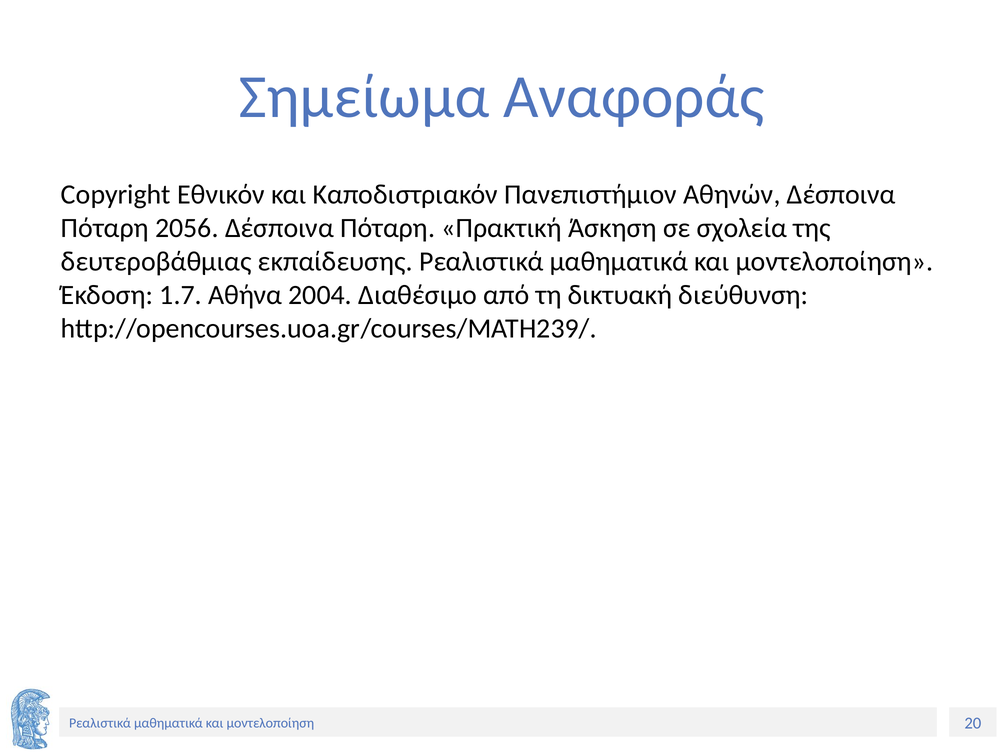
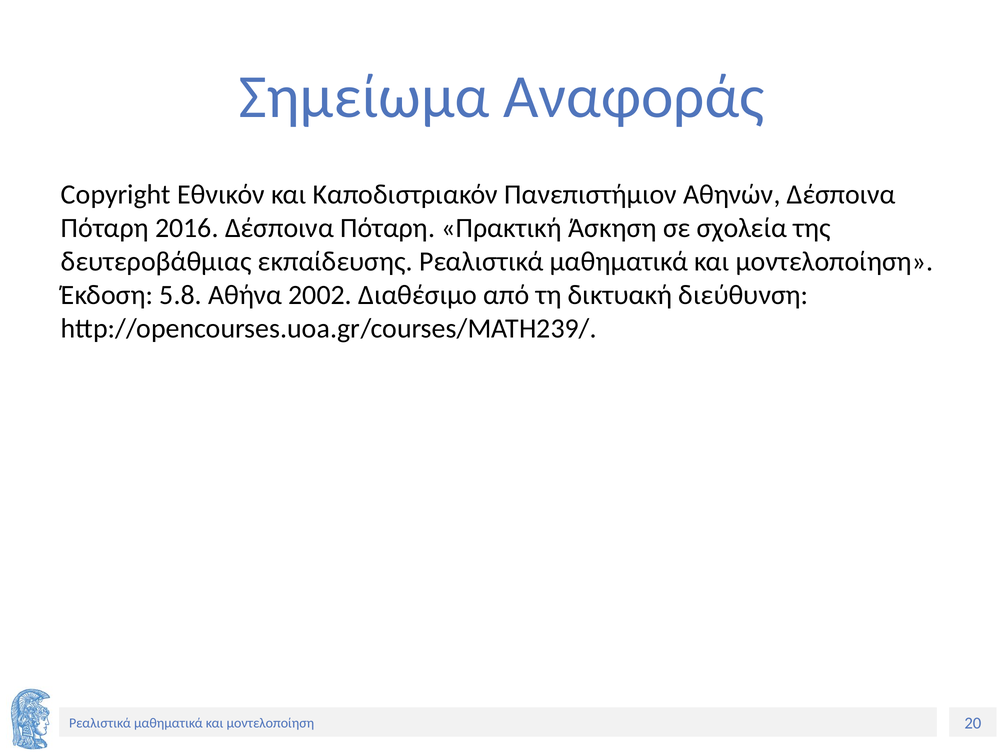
2056: 2056 -> 2016 (187, 228)
1.7: 1.7 -> 5.8 (181, 295)
2004: 2004 -> 2002 (320, 295)
